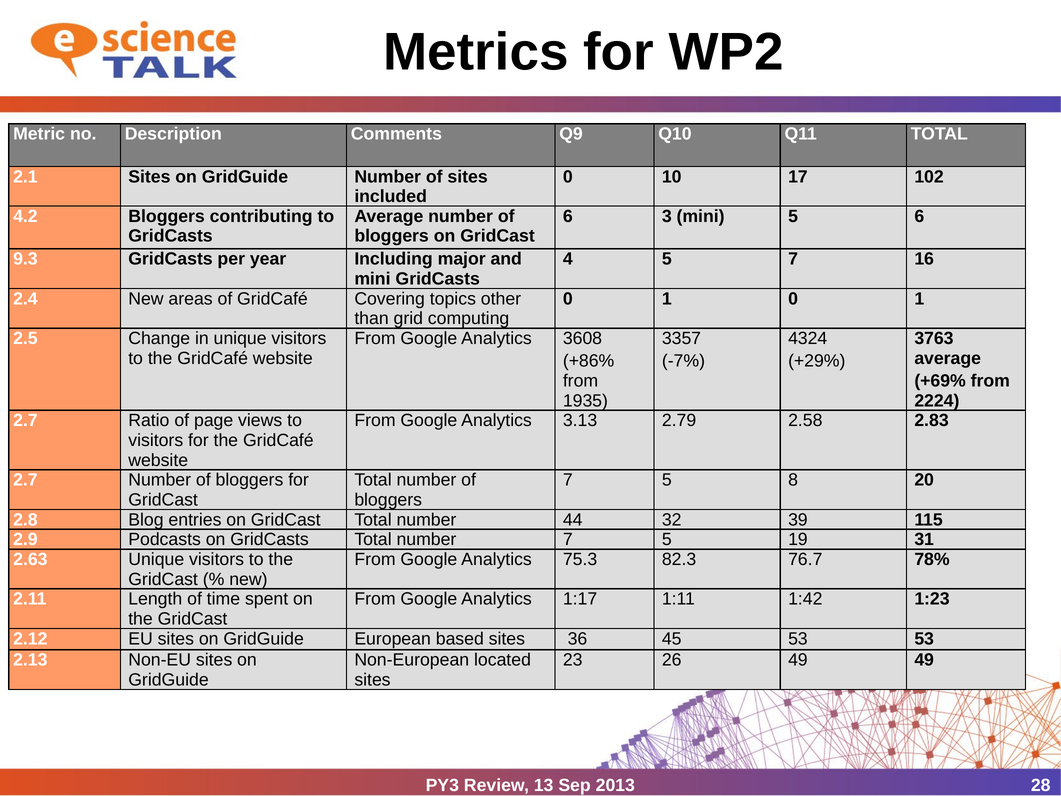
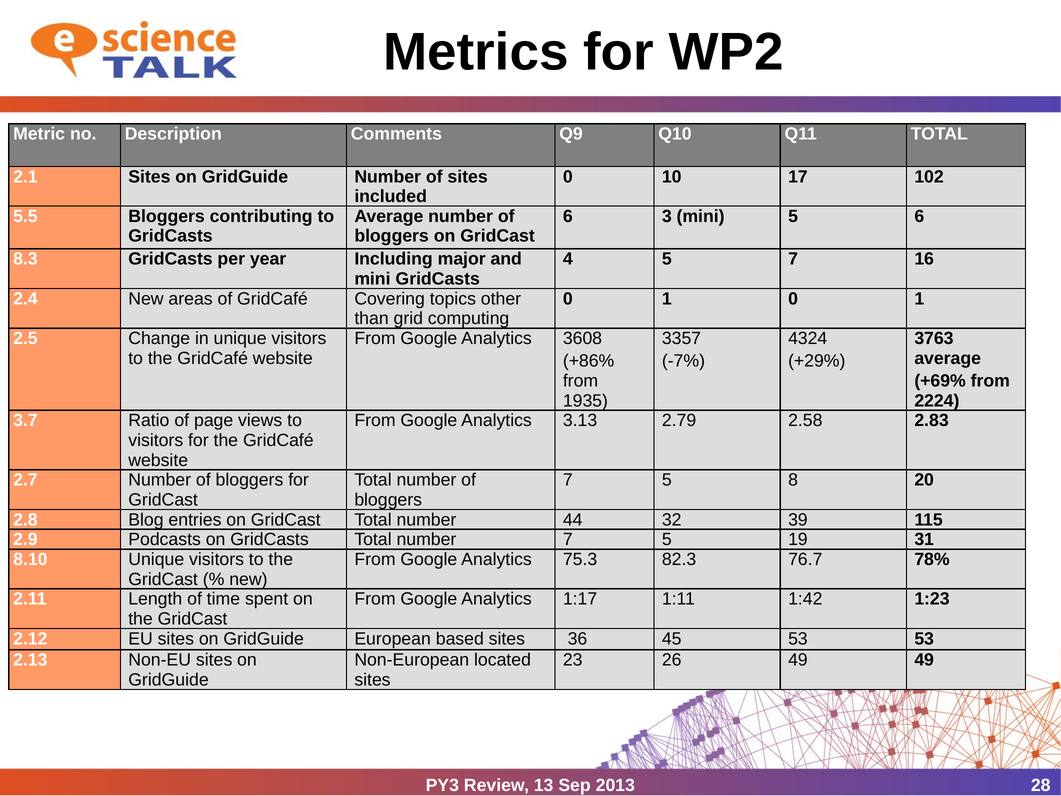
4.2: 4.2 -> 5.5 (25, 216)
9.3: 9.3 -> 8.3 (25, 259)
2.7: 2.7 -> 3.7 (25, 420)
2.63: 2.63 -> 8.10 (30, 559)
